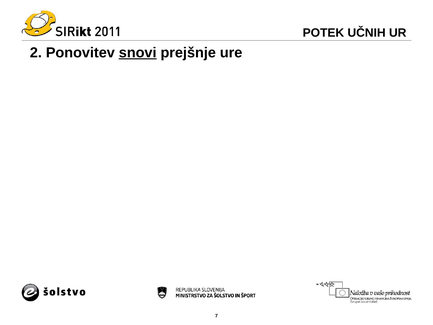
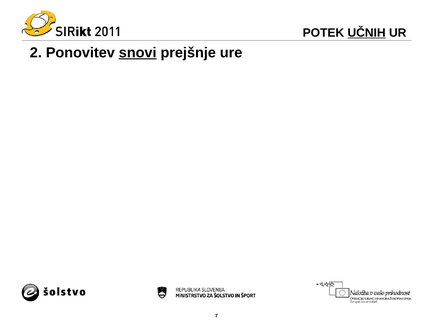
UČNIH underline: none -> present (367, 33)
